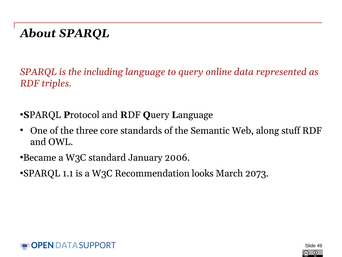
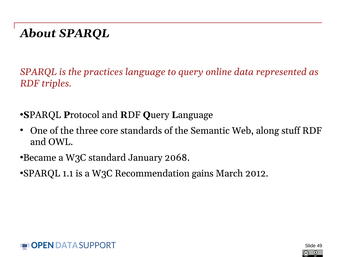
including: including -> practices (103, 72)
2006: 2006 -> 2068 (177, 157)
looks: looks -> gains (203, 173)
2073: 2073 -> 2012 (257, 173)
